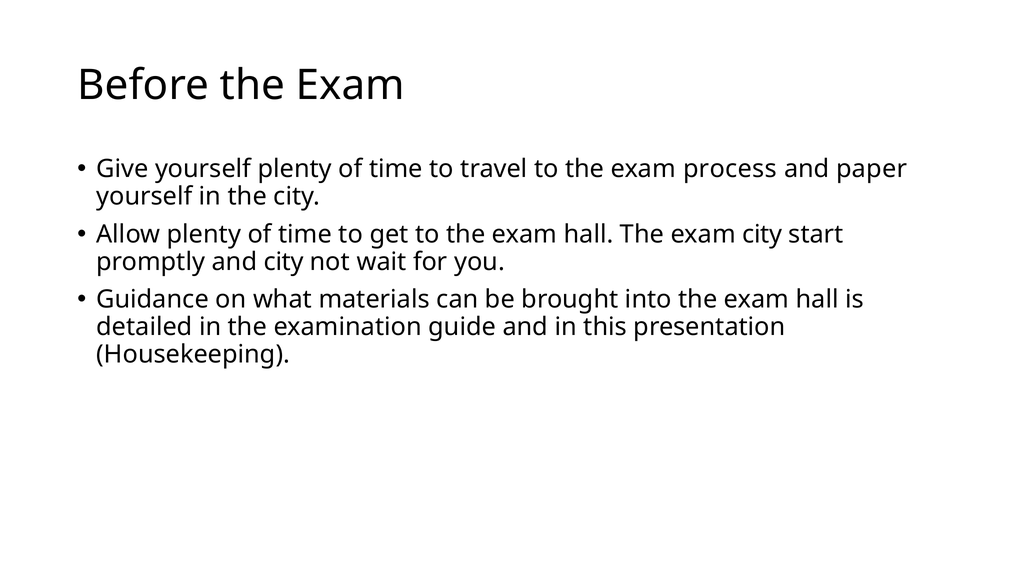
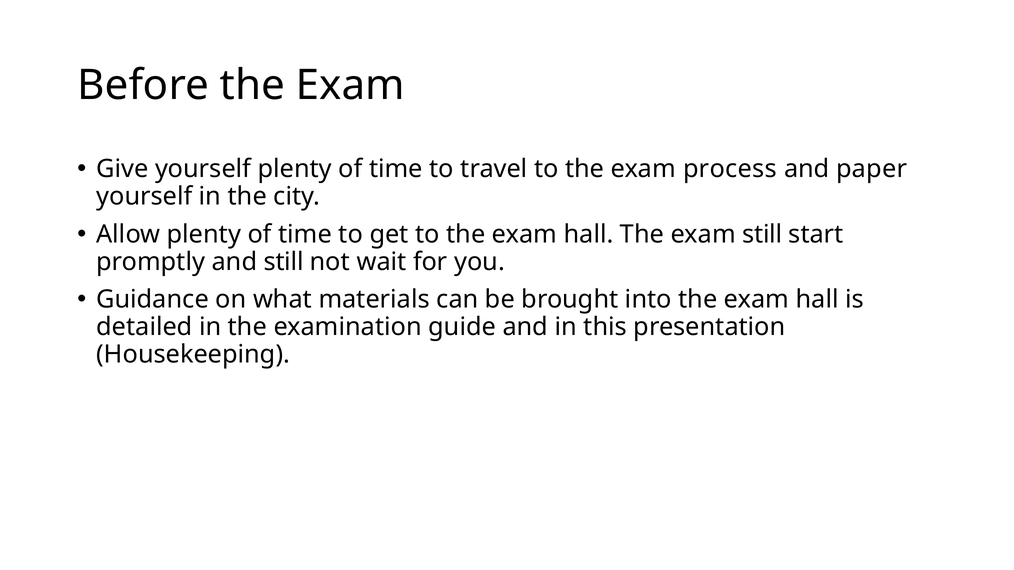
exam city: city -> still (762, 234)
and city: city -> still (284, 262)
